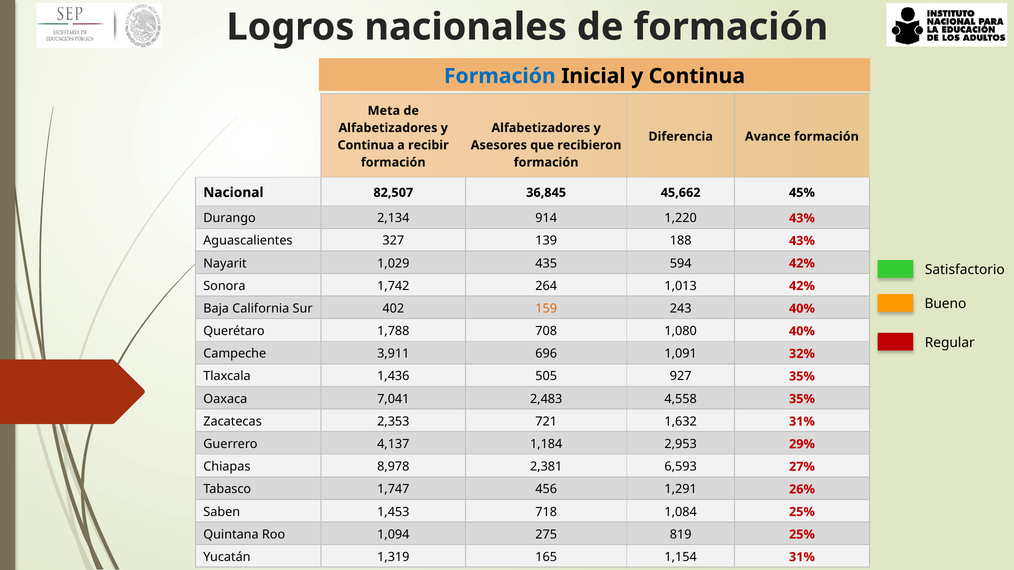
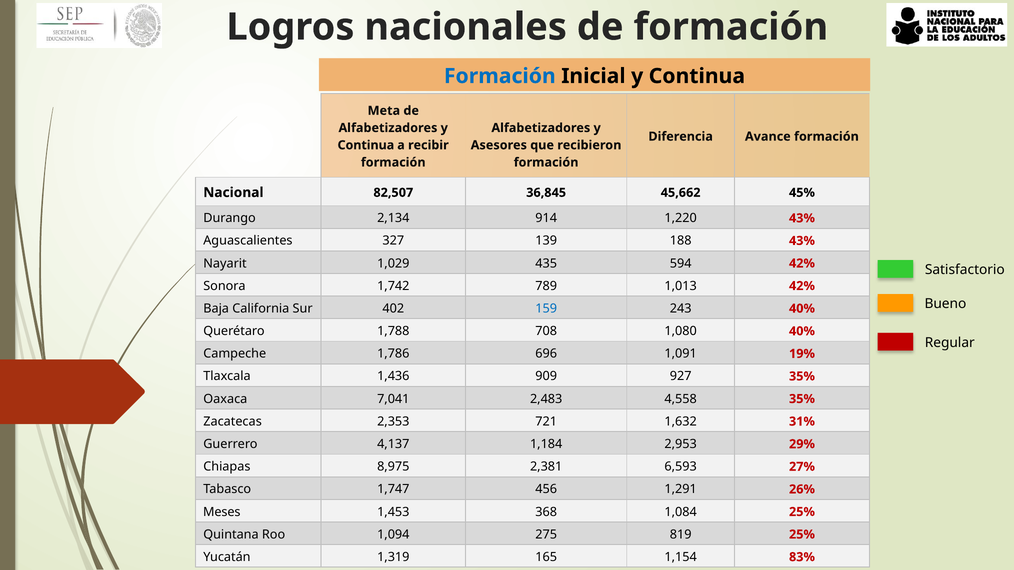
264: 264 -> 789 (546, 286)
159 colour: orange -> blue (546, 309)
3,911: 3,911 -> 1,786 (393, 354)
32%: 32% -> 19% (802, 354)
505: 505 -> 909 (546, 377)
8,978: 8,978 -> 8,975 (393, 467)
Saben: Saben -> Meses (222, 512)
718: 718 -> 368 (546, 512)
1,154 31%: 31% -> 83% (802, 557)
